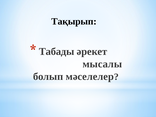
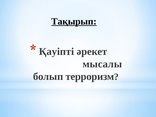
Тақырып underline: none -> present (74, 21)
Табады: Табады -> Қауіпті (56, 52)
мәселелер: мәселелер -> терроризм (90, 76)
